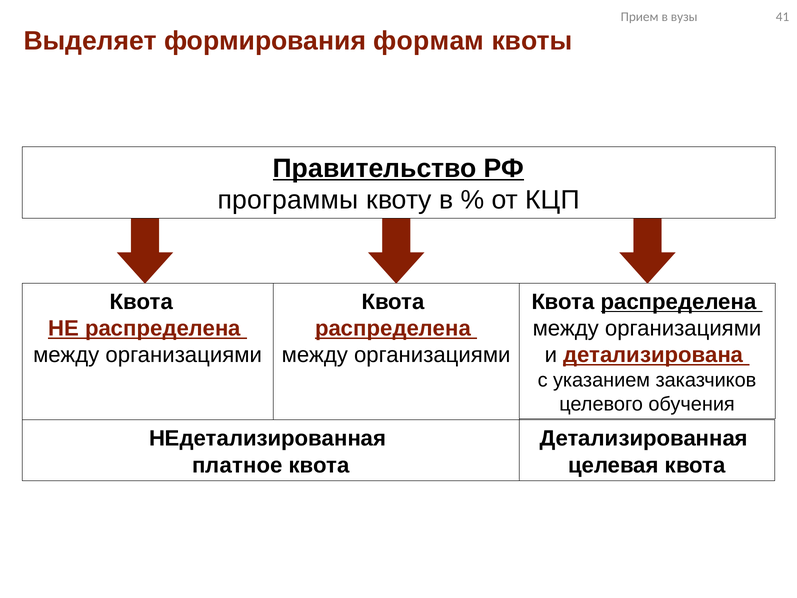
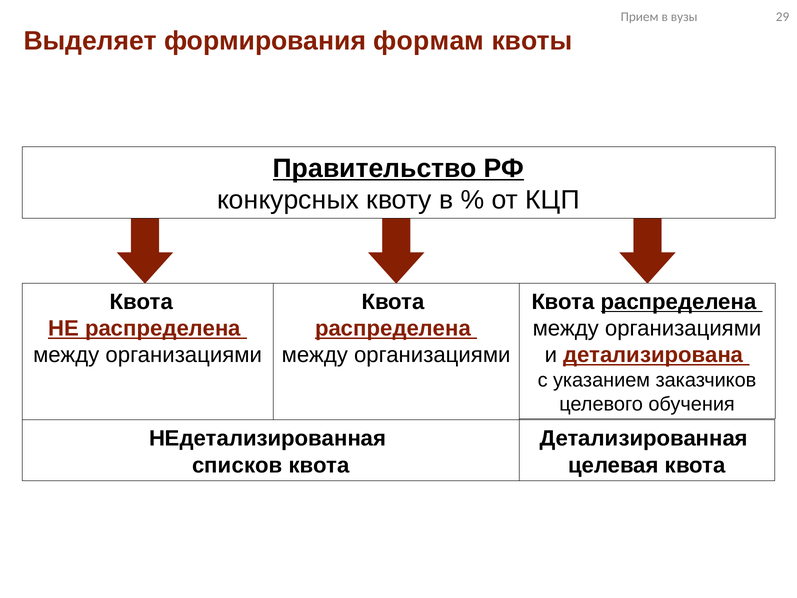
41: 41 -> 29 (783, 17)
программы: программы -> конкурсных (288, 200)
платное: платное -> списков (237, 465)
